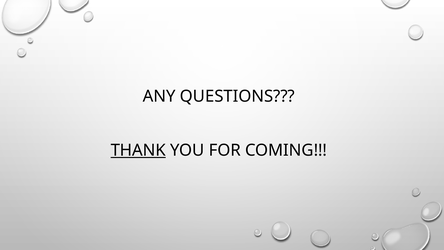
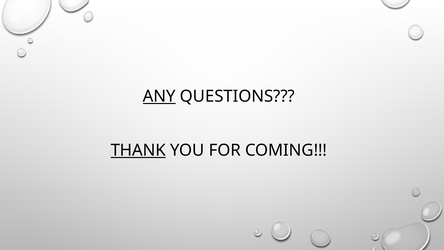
ANY underline: none -> present (159, 96)
